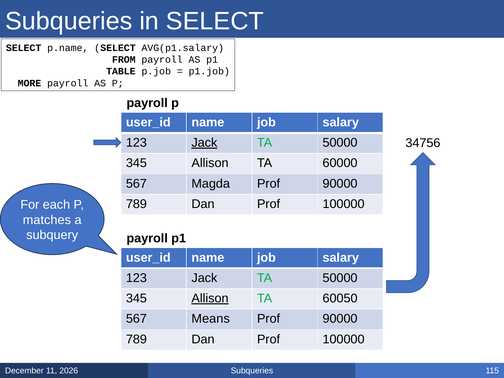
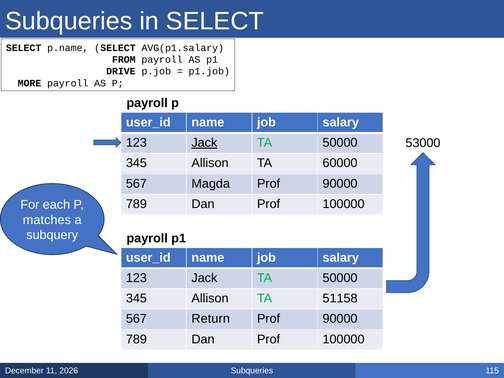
TABLE: TABLE -> DRIVE (121, 71)
34756: 34756 -> 53000 (423, 143)
Allison underline: present -> none (210, 298)
60050: 60050 -> 51158 (340, 298)
Means: Means -> Return (211, 319)
